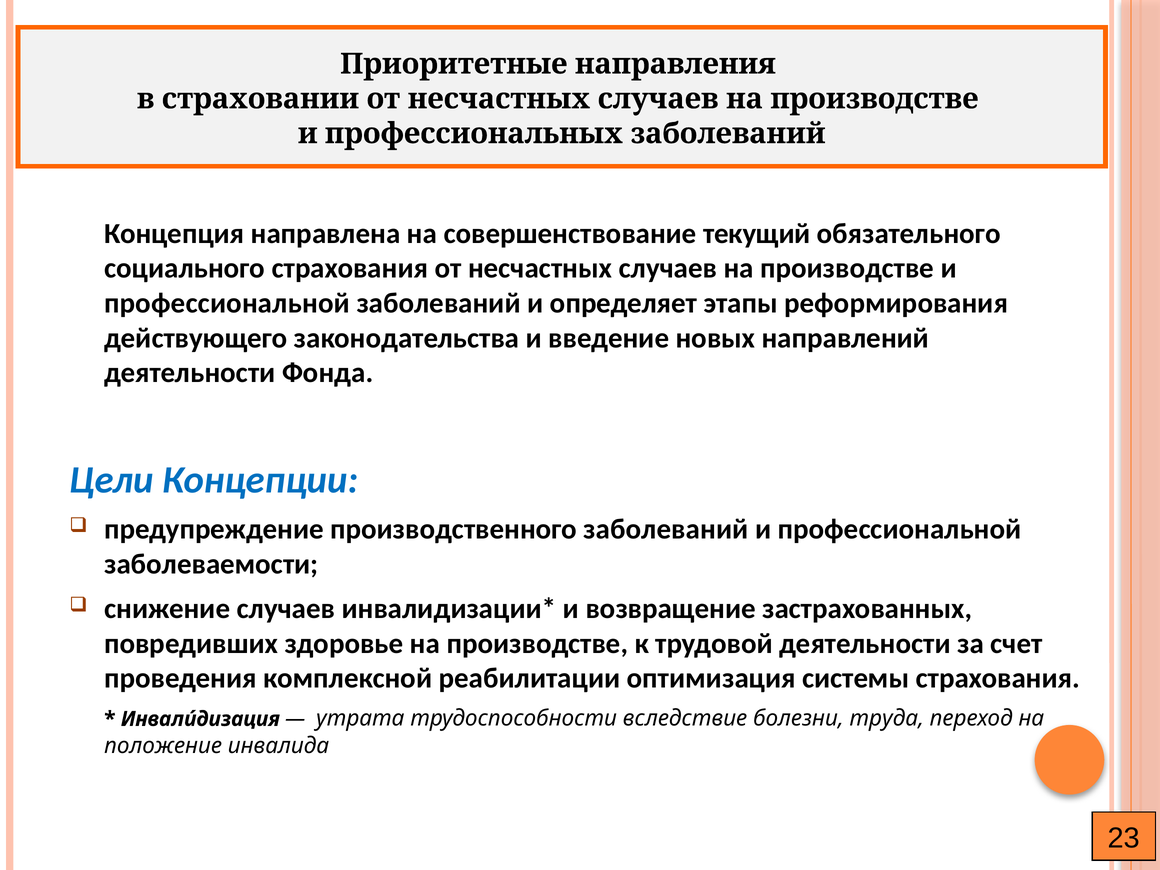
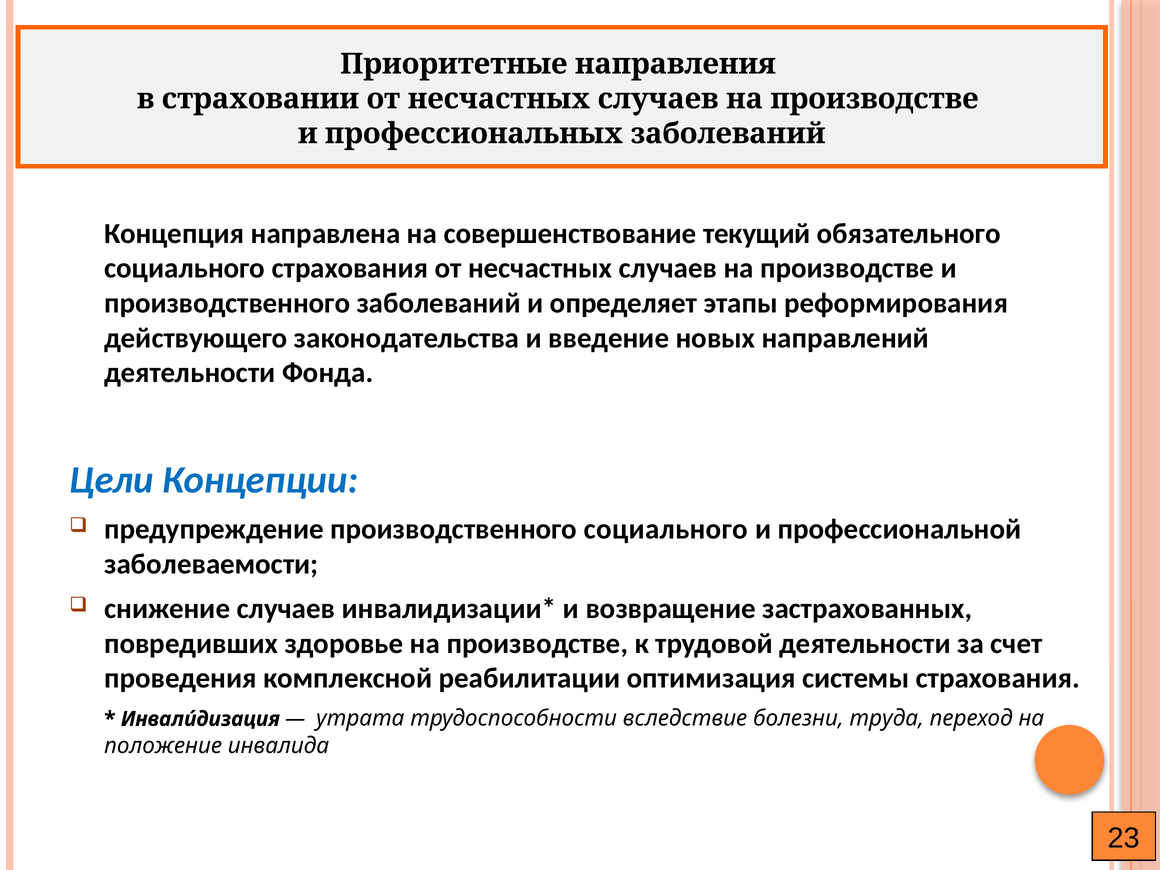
профессиональной: профессиональной -> производственного (227, 303)
производственного заболеваний: заболеваний -> социального (666, 529)
